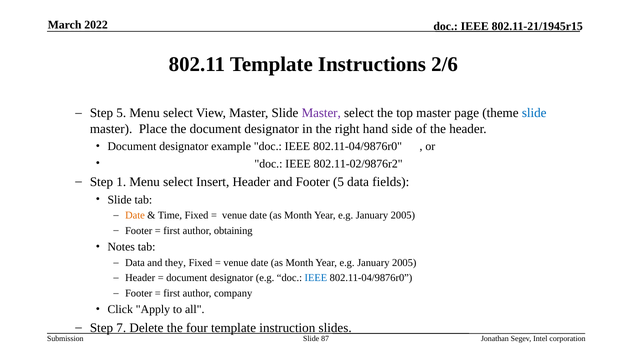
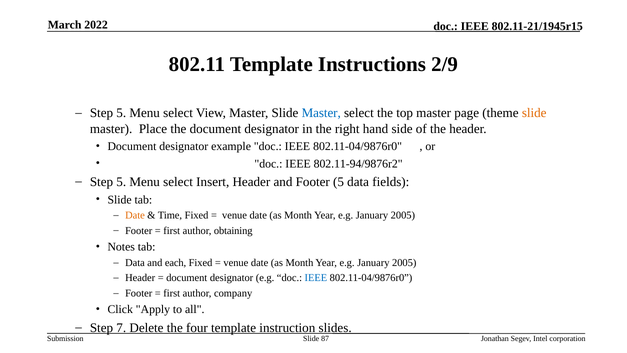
2/6: 2/6 -> 2/9 (445, 64)
Master colour: purple -> blue (321, 113)
slide colour: blue -> orange (534, 113)
802.11-02/9876r2: 802.11-02/9876r2 -> 802.11-94/9876r2 (358, 163)
1: 1 -> 5 (121, 182)
they: they -> each (176, 263)
